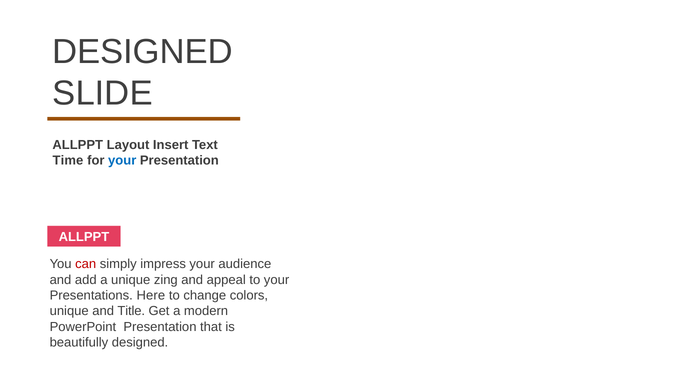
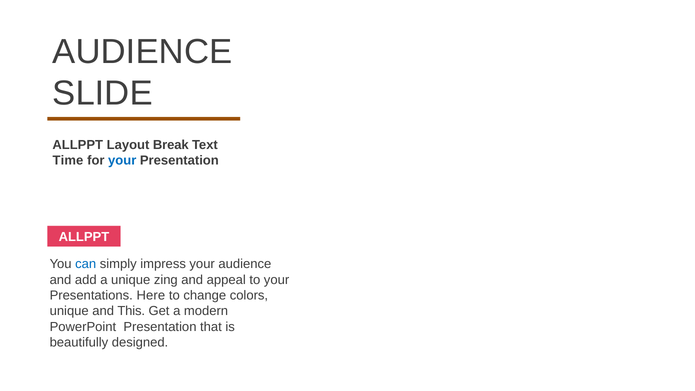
DESIGNED: DESIGNED -> AUDIENCE (142, 52)
Insert: Insert -> Break (171, 145)
can colour: red -> blue (86, 264)
Title: Title -> This (131, 311)
